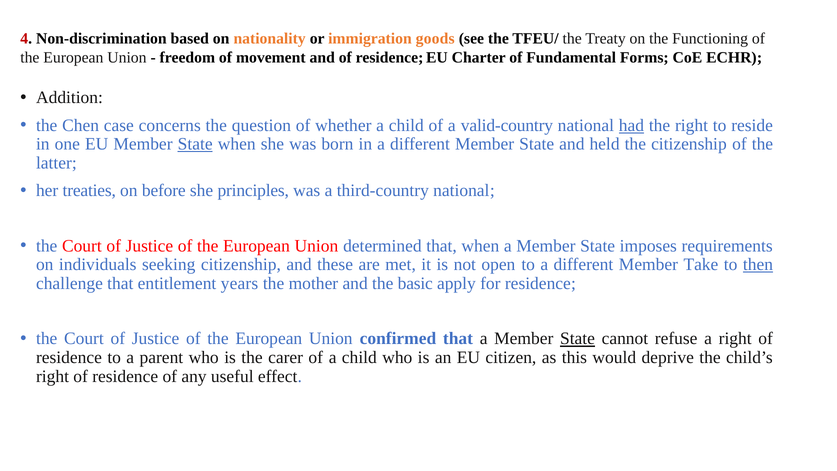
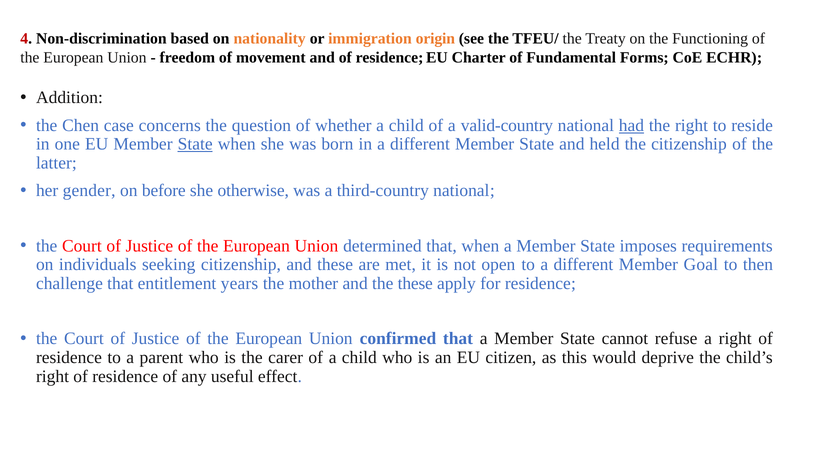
goods: goods -> origin (435, 38)
treaties: treaties -> gender (89, 191)
principles: principles -> otherwise (253, 191)
Take: Take -> Goal (701, 265)
then underline: present -> none (758, 265)
the basic: basic -> these (415, 283)
State underline: present -> none (577, 339)
